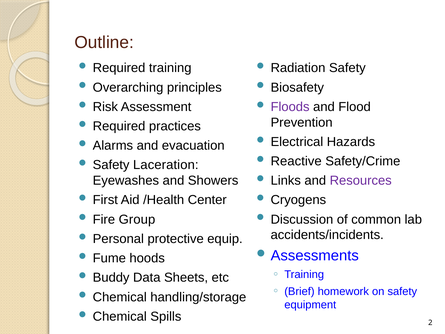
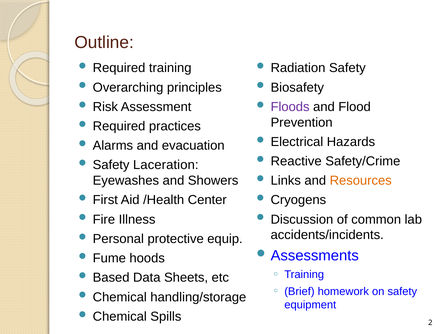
Resources colour: purple -> orange (361, 180)
Group: Group -> Illness (137, 219)
Buddy: Buddy -> Based (111, 277)
